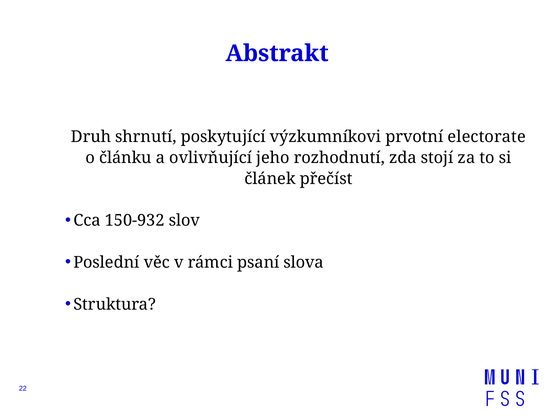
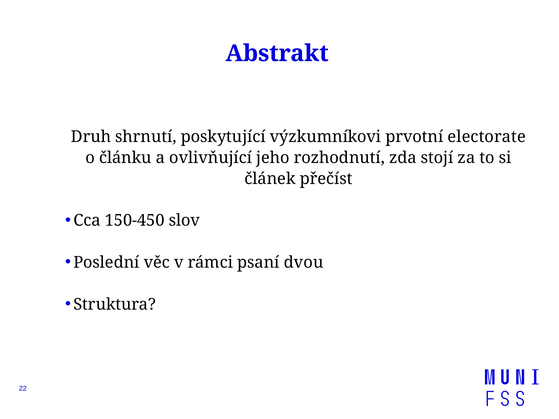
150-932: 150-932 -> 150-450 (135, 221)
slova: slova -> dvou (304, 263)
